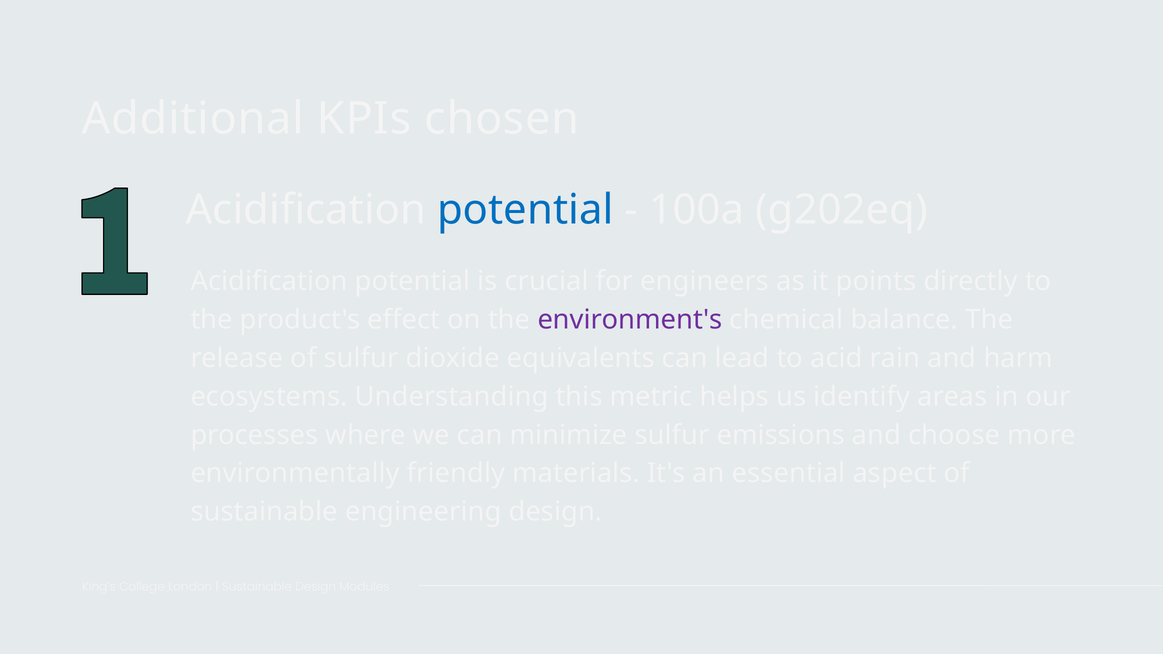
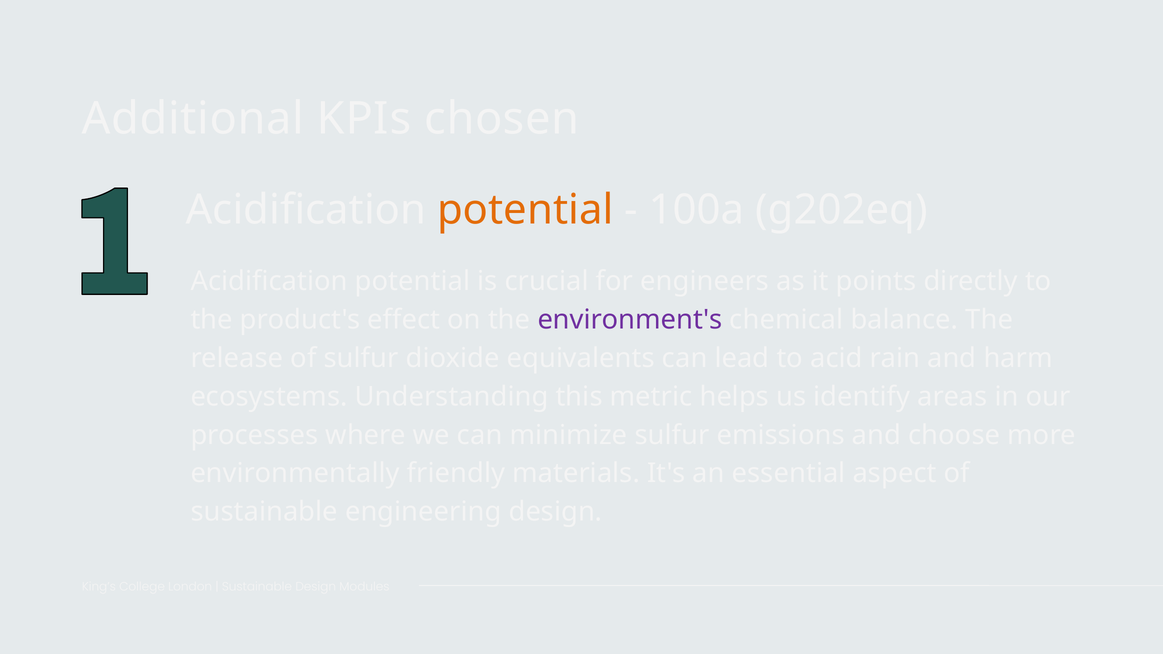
potential colour: blue -> orange (525, 210)
